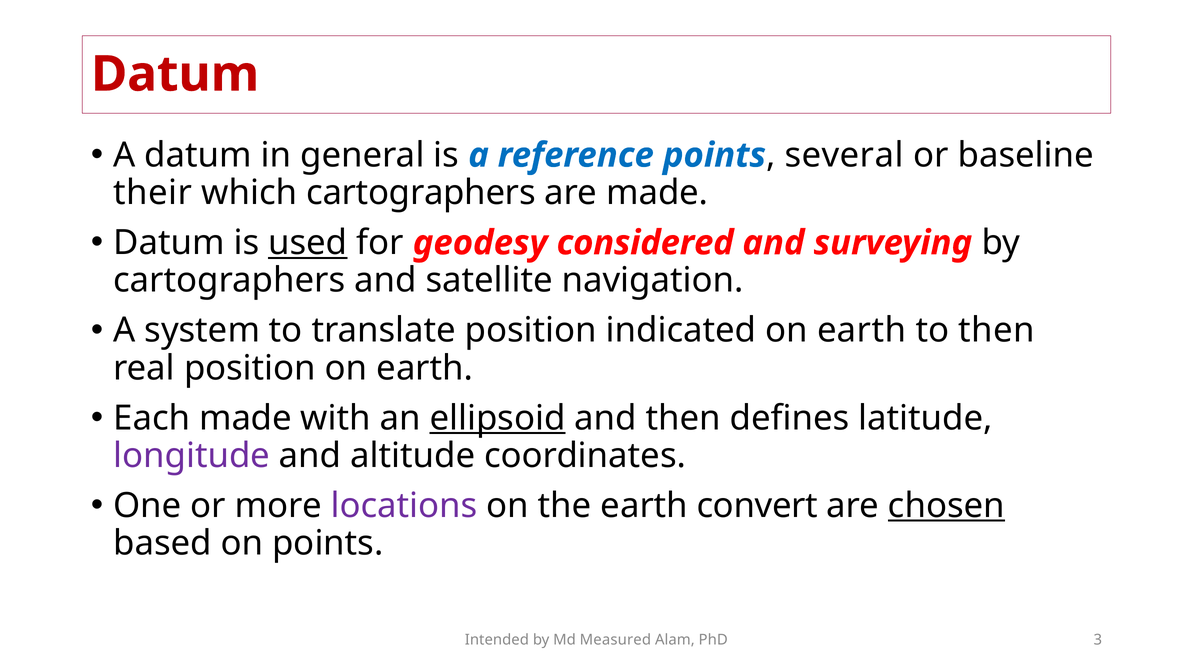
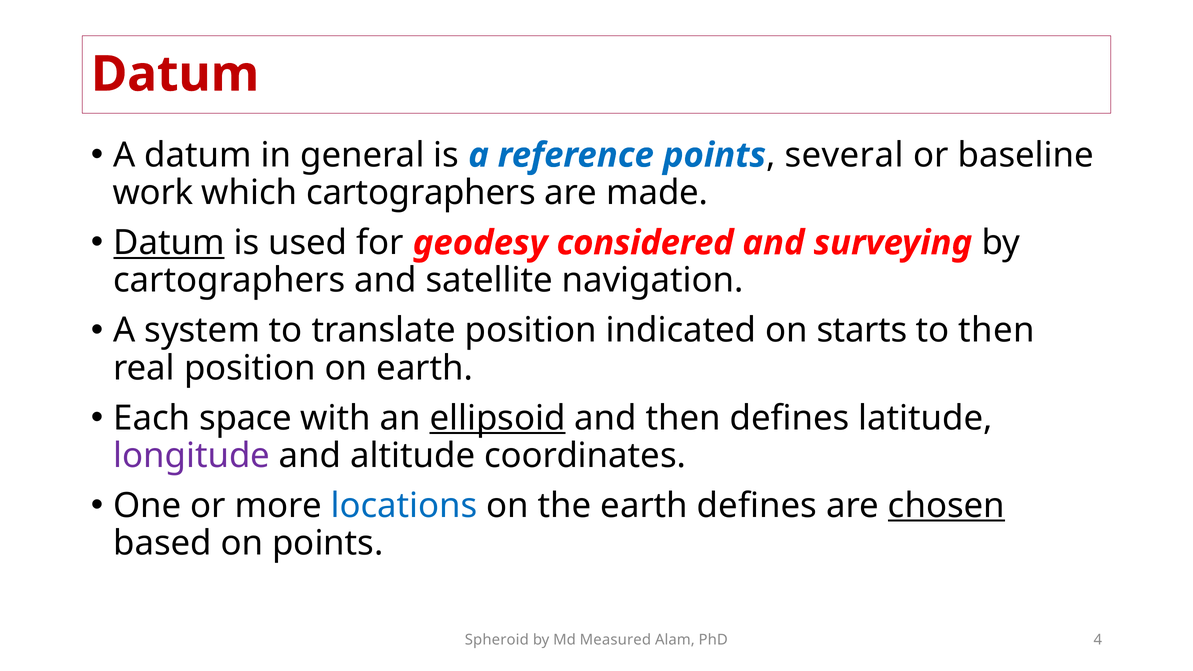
their: their -> work (153, 193)
Datum underline: none -> present (169, 243)
used underline: present -> none (308, 243)
indicated on earth: earth -> starts (862, 330)
Each made: made -> space (246, 418)
locations colour: purple -> blue (404, 506)
earth convert: convert -> defines (757, 506)
Intended: Intended -> Spheroid (497, 640)
3: 3 -> 4 (1098, 640)
